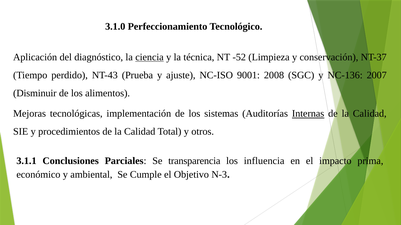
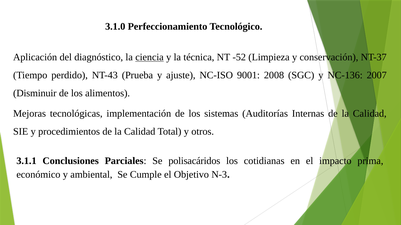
Internas underline: present -> none (308, 114)
transparencia: transparencia -> polisacáridos (194, 161)
influencia: influencia -> cotidianas (264, 161)
